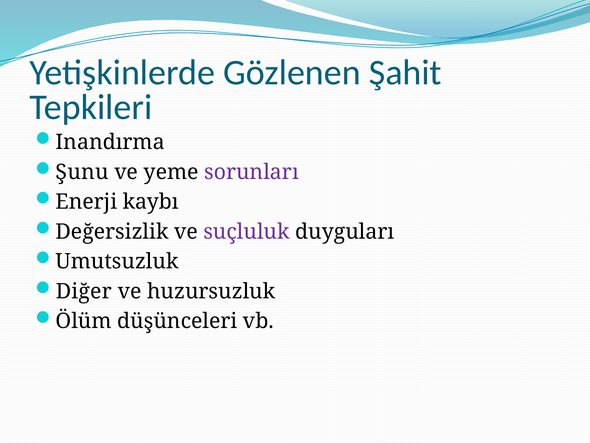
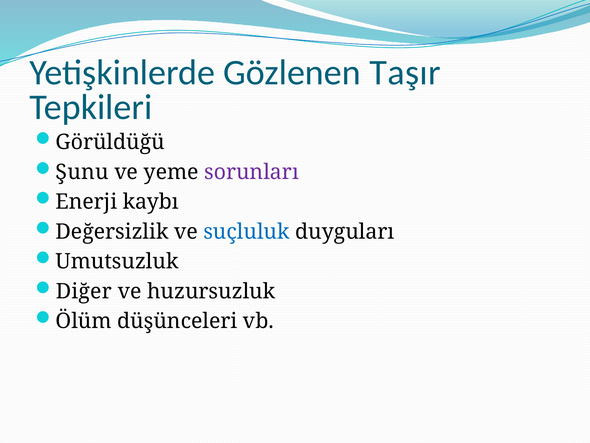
Şahit: Şahit -> Taşır (405, 73)
Inandırma: Inandırma -> Görüldüğü (110, 142)
suçluluk colour: purple -> blue (246, 231)
